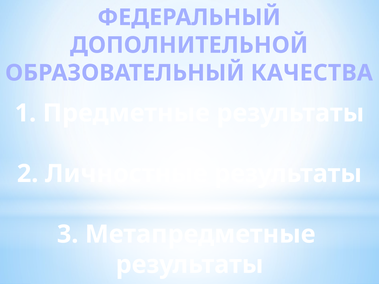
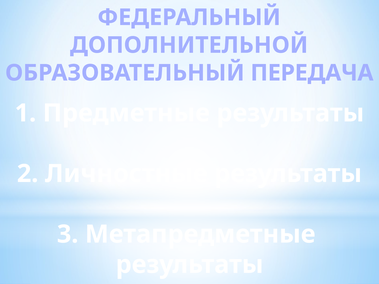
КАЧЕСТВА: КАЧЕСТВА -> ПЕРЕДАЧА (312, 73)
